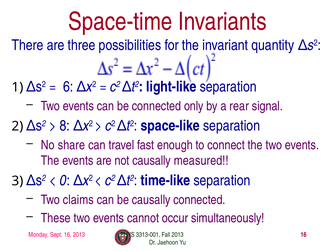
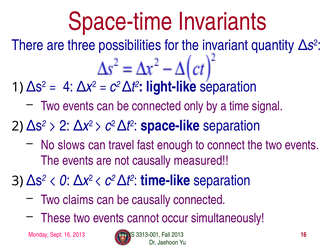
6: 6 -> 4 (68, 87)
rear: rear -> time (239, 106)
8: 8 -> 2 (65, 126)
share: share -> slows (71, 145)
